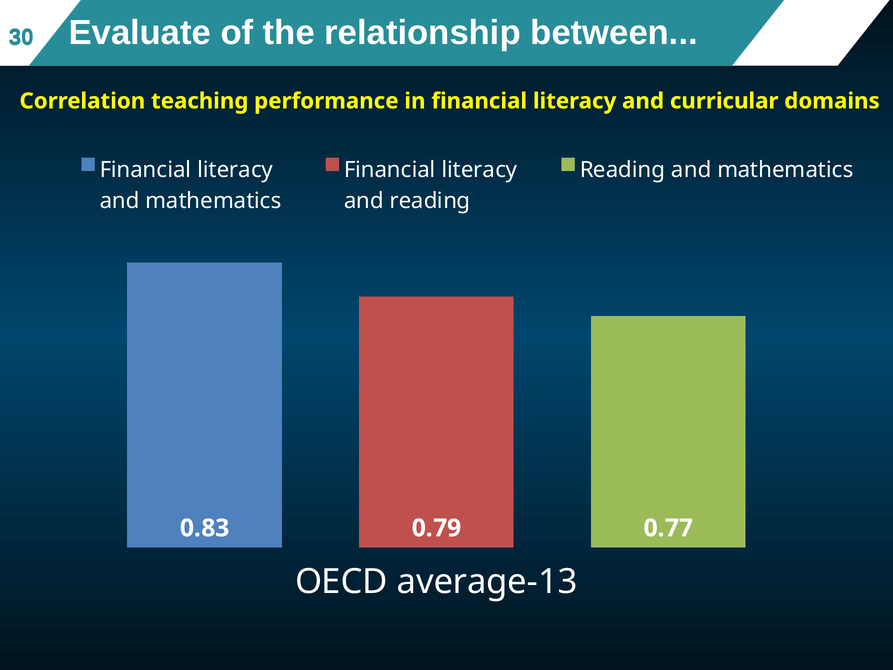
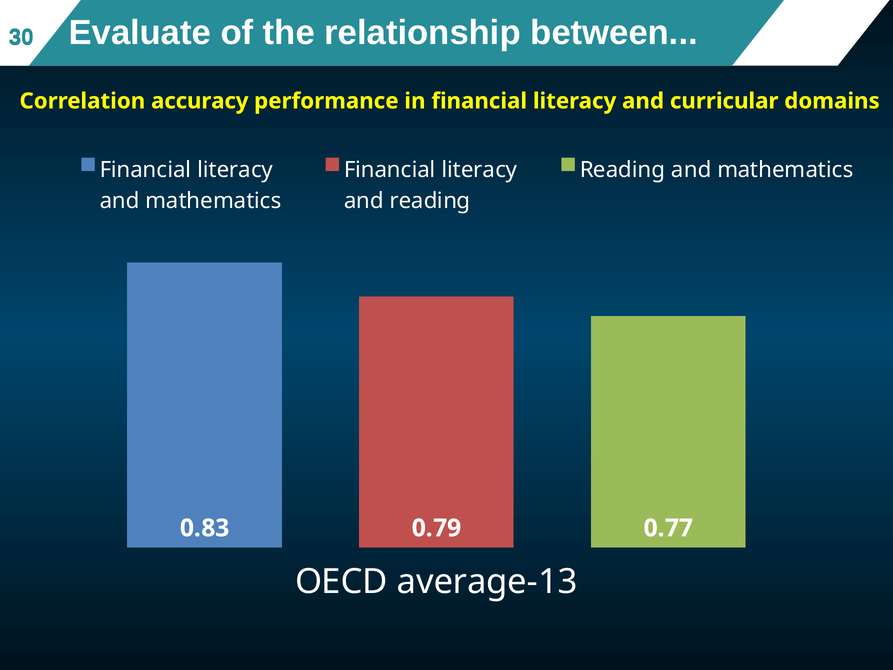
teaching: teaching -> accuracy (200, 101)
